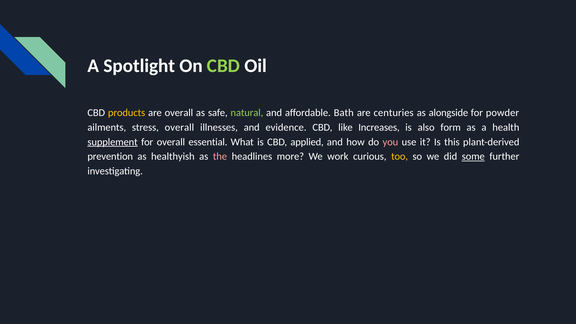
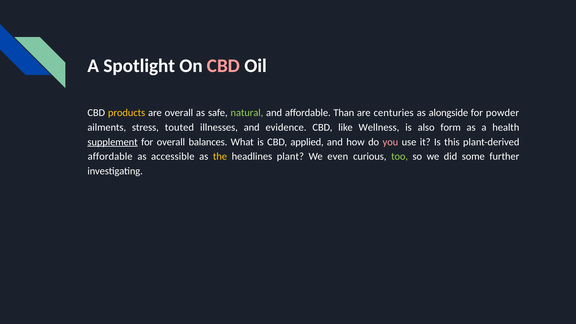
CBD colour: light green -> pink (224, 66)
Bath: Bath -> Than (344, 113)
stress overall: overall -> touted (179, 127)
Increases: Increases -> Wellness (379, 127)
essential: essential -> balances (208, 142)
prevention: prevention -> affordable (110, 157)
healthyish: healthyish -> accessible (173, 157)
the colour: pink -> yellow (220, 157)
more: more -> plant (290, 157)
work: work -> even (338, 157)
too colour: yellow -> light green (400, 157)
some underline: present -> none (473, 157)
